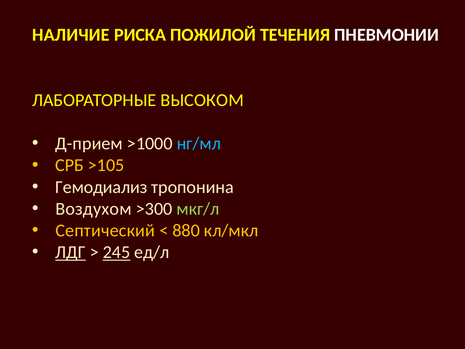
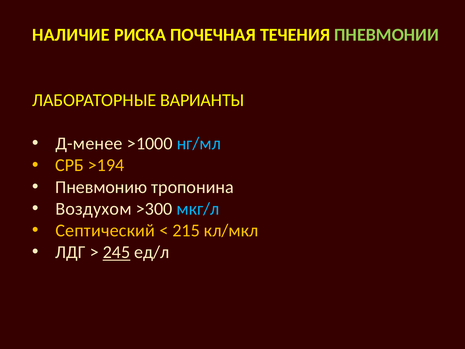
ПОЖИЛОЙ: ПОЖИЛОЙ -> ПОЧЕЧНАЯ (213, 35)
ПНЕВМОНИИ colour: white -> light green (387, 35)
ВЫСОКОМ: ВЫСОКОМ -> ВАРИАНТЫ (202, 100)
Д-прием: Д-прием -> Д-менее (89, 144)
>105: >105 -> >194 (106, 165)
Гемодиализ: Гемодиализ -> Пневмонию (101, 187)
мкг/л colour: light green -> light blue (198, 209)
880: 880 -> 215 (186, 230)
ЛДГ underline: present -> none (70, 252)
